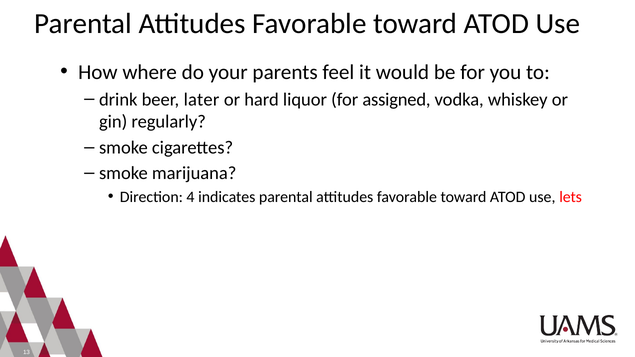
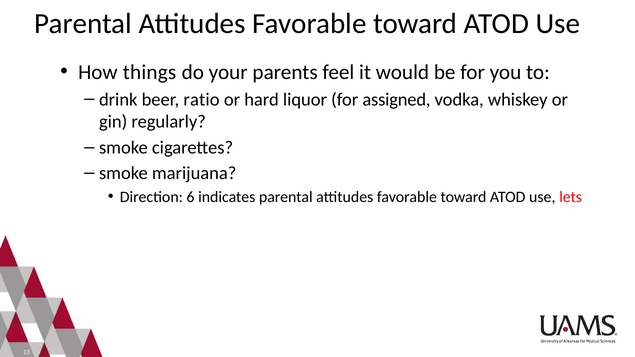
where: where -> things (150, 72)
later: later -> ratio (201, 99)
4: 4 -> 6 (191, 197)
